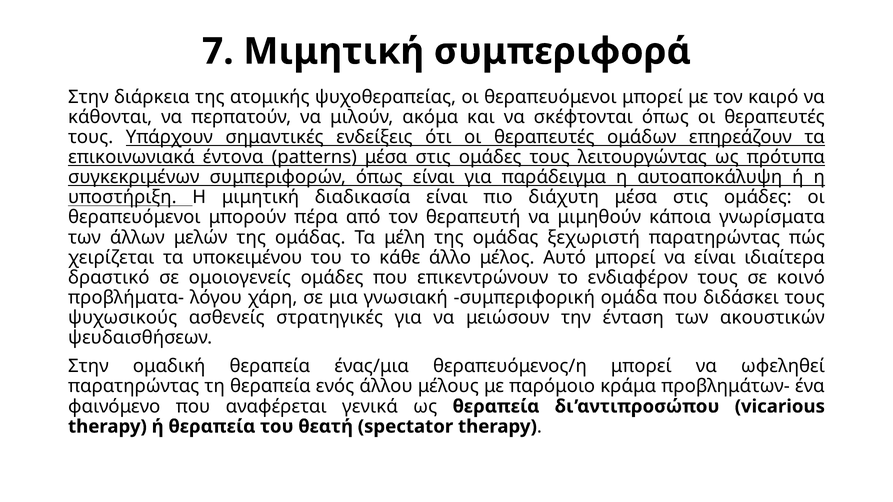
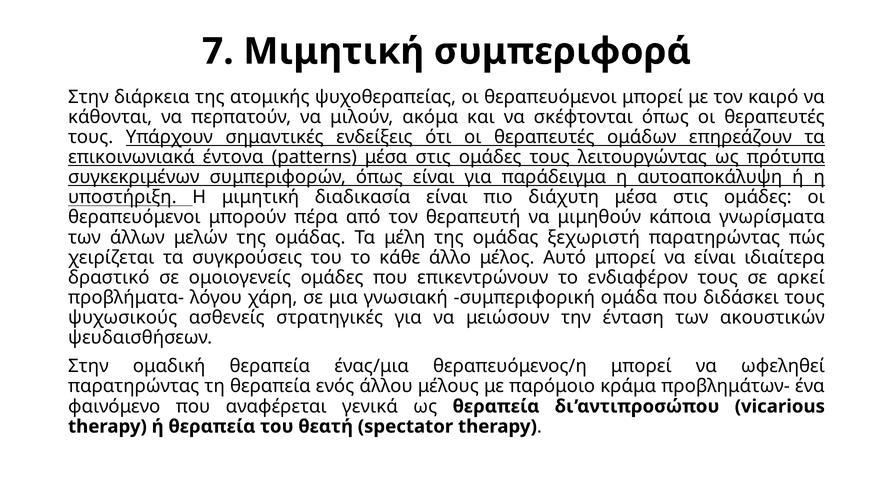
υποκειμένου: υποκειμένου -> συγκρούσεις (247, 258)
κοινό: κοινό -> αρκεί (801, 278)
